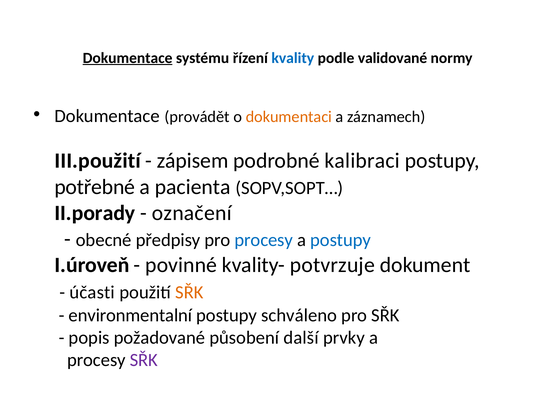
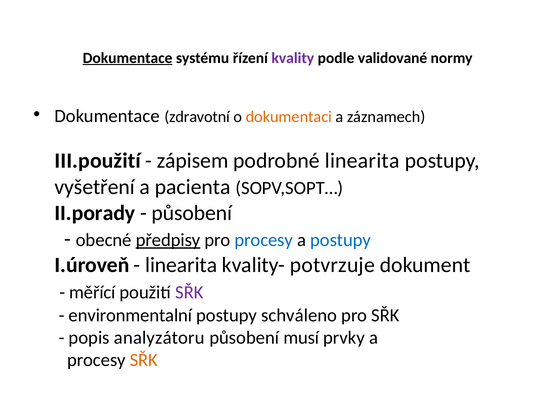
kvality colour: blue -> purple (293, 58)
provádět: provádět -> zdravotní (197, 117)
podrobné kalibraci: kalibraci -> linearita (362, 161)
potřebné: potřebné -> vyšetření (95, 187)
označení: označení -> působení (192, 213)
předpisy underline: none -> present (168, 240)
povinné: povinné -> linearita (181, 265)
účasti: účasti -> měřící (92, 292)
SŘK colour: orange -> purple (189, 292)
požadované: požadované -> analyzátoru (159, 338)
další: další -> musí (301, 338)
SŘK colour: purple -> orange (144, 360)
